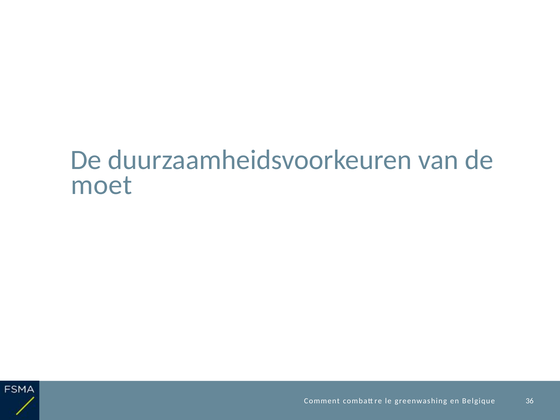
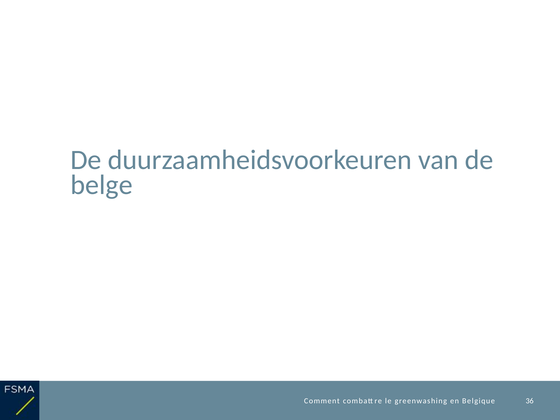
moet: moet -> belge (102, 185)
